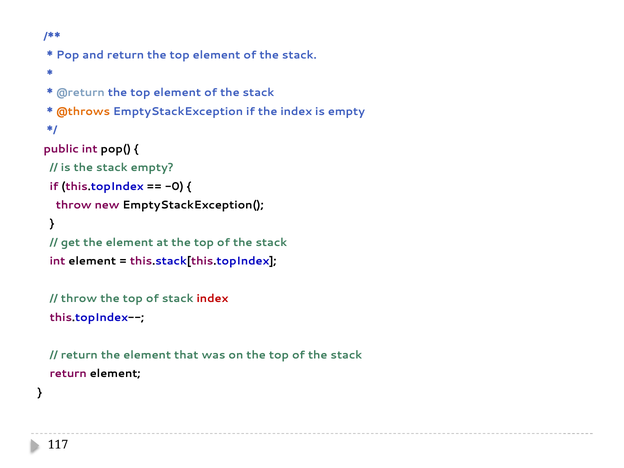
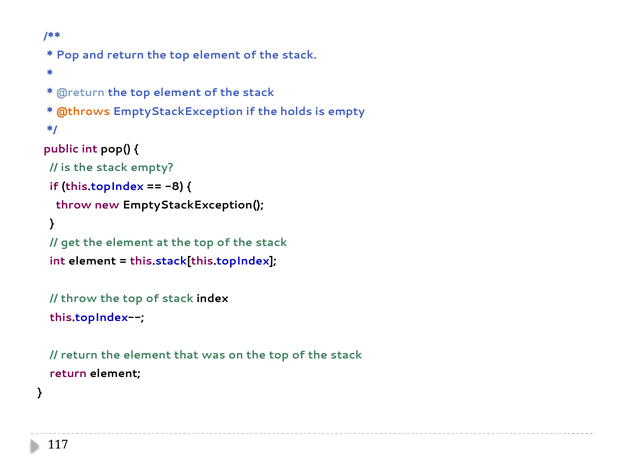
the index: index -> holds (296, 111)
-0: -0 -> -8 (174, 186)
index colour: red -> black (212, 299)
